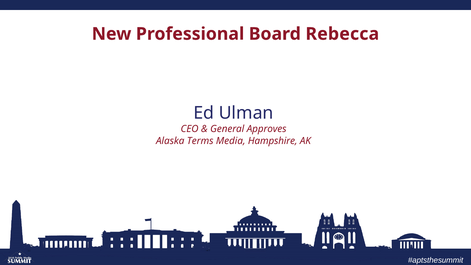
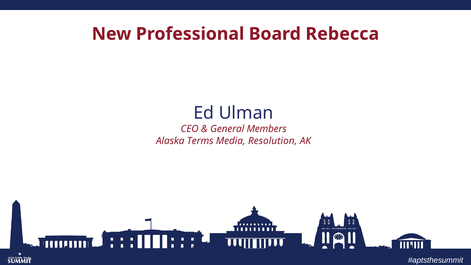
Approves: Approves -> Members (267, 129)
Hampshire: Hampshire -> Resolution (273, 141)
